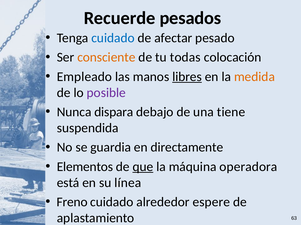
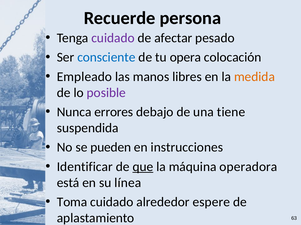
pesados: pesados -> persona (190, 18)
cuidado colour: blue -> purple (113, 38)
consciente colour: orange -> blue (106, 57)
todas: todas -> opera (185, 57)
libres underline: present -> none (187, 77)
dispara: dispara -> errores (114, 112)
guardia: guardia -> pueden (111, 148)
directamente: directamente -> instrucciones (187, 148)
Elementos: Elementos -> Identificar (85, 167)
Freno: Freno -> Toma (72, 203)
